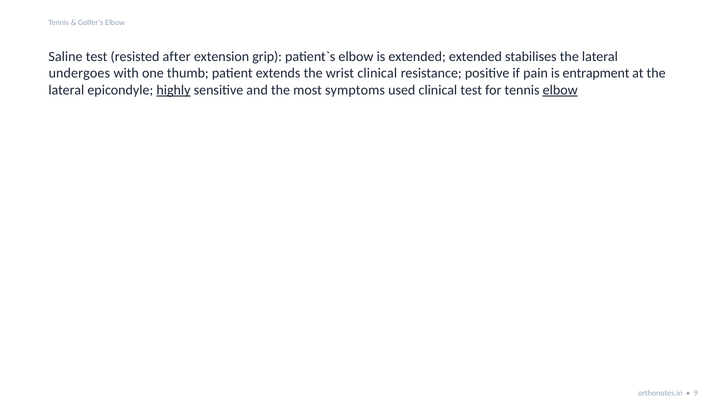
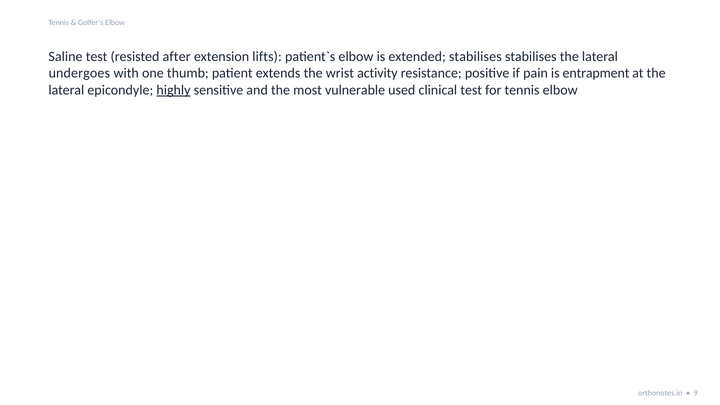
grip: grip -> lifts (267, 56)
extended extended: extended -> stabilises (475, 56)
wrist clinical: clinical -> activity (377, 73)
symptoms: symptoms -> vulnerable (355, 90)
elbow underline: present -> none (560, 90)
